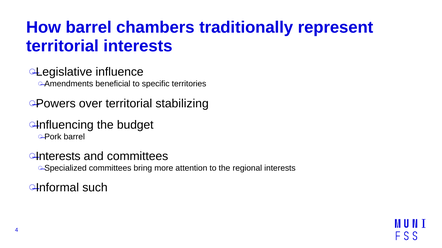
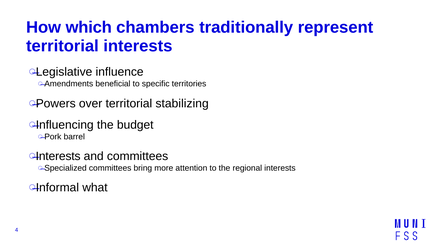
How barrel: barrel -> which (89, 28)
such: such -> what (95, 188)
